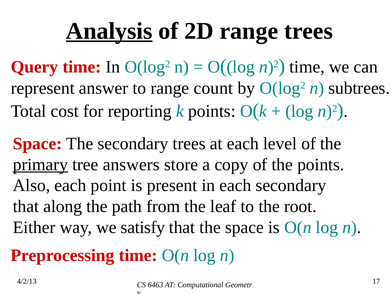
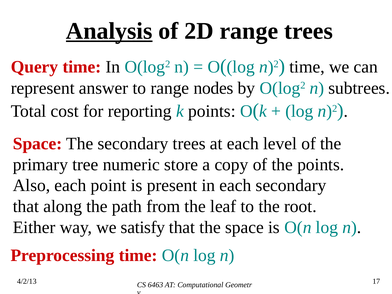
count: count -> nodes (214, 88)
primary underline: present -> none (40, 165)
answers: answers -> numeric (131, 165)
